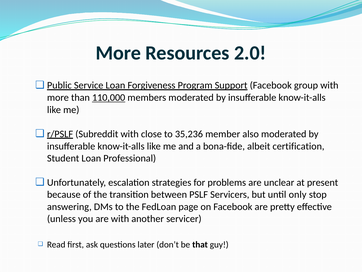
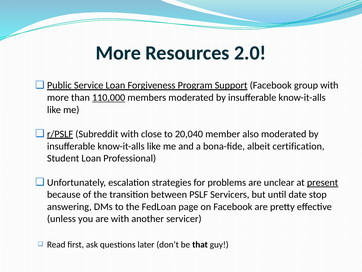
35,236: 35,236 -> 20,040 (189, 134)
present underline: none -> present (323, 182)
only: only -> date (298, 194)
